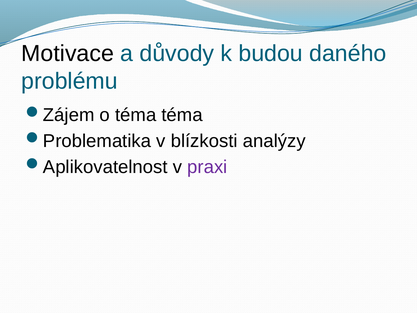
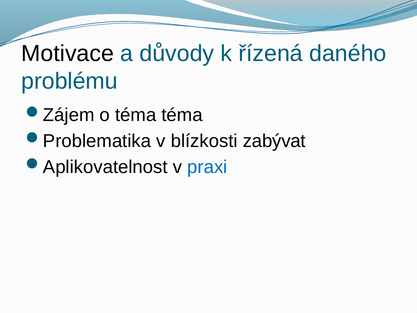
budou: budou -> řízená (271, 53)
analýzy: analýzy -> zabývat (274, 141)
praxi colour: purple -> blue (207, 167)
